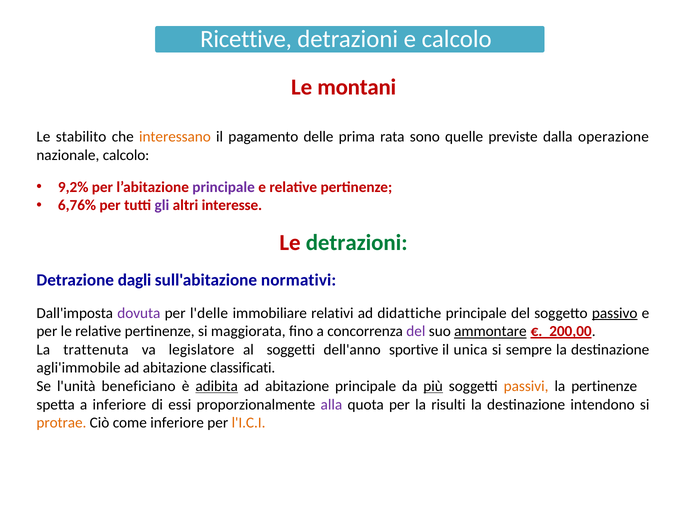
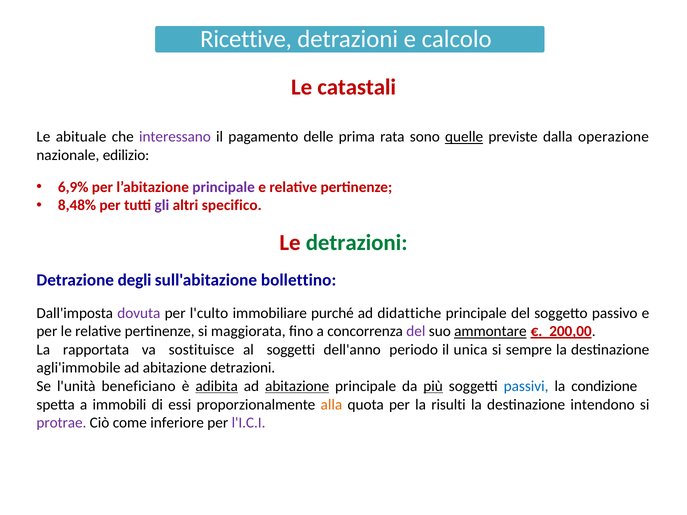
montani: montani -> catastali (357, 87)
stabilito: stabilito -> abituale (81, 137)
interessano colour: orange -> purple (175, 137)
quelle underline: none -> present (464, 137)
nazionale calcolo: calcolo -> edilizio (126, 155)
9,2%: 9,2% -> 6,9% (73, 187)
6,76%: 6,76% -> 8,48% (77, 206)
interesse: interesse -> specifico (232, 206)
dagli: dagli -> degli (135, 280)
normativi: normativi -> bollettino (299, 280)
l'delle: l'delle -> l'culto (209, 313)
relativi: relativi -> purché (332, 313)
passivo underline: present -> none (615, 313)
trattenuta: trattenuta -> rapportata (96, 350)
legislatore: legislatore -> sostituisce (202, 350)
sportive: sportive -> periodo (414, 350)
abitazione classificati: classificati -> detrazioni (243, 368)
abitazione underline: none -> present (297, 386)
passivi colour: orange -> blue (526, 386)
la pertinenze: pertinenze -> condizione (604, 386)
a inferiore: inferiore -> immobili (119, 405)
alla colour: purple -> orange (331, 405)
protrae colour: orange -> purple (61, 423)
l'I.C.I colour: orange -> purple (249, 423)
